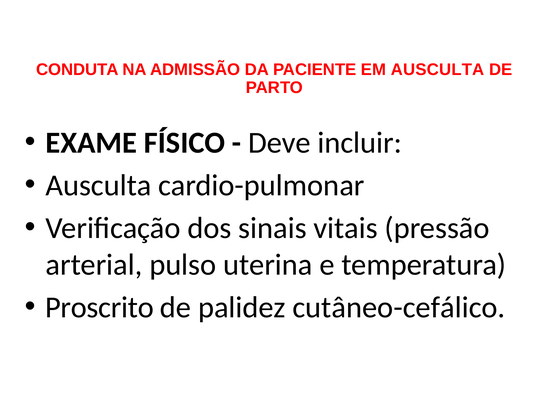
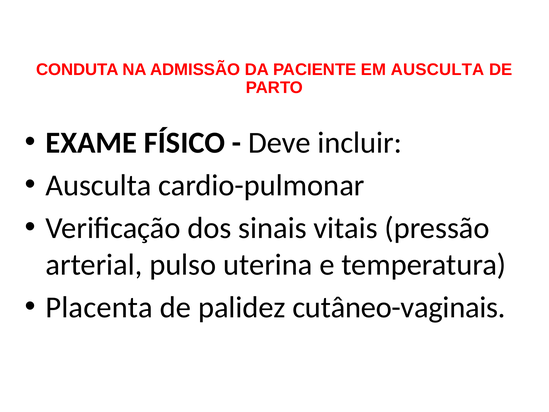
Proscrito: Proscrito -> Placenta (99, 307)
cutâneo-cefálico: cutâneo-cefálico -> cutâneo-vaginais (399, 307)
